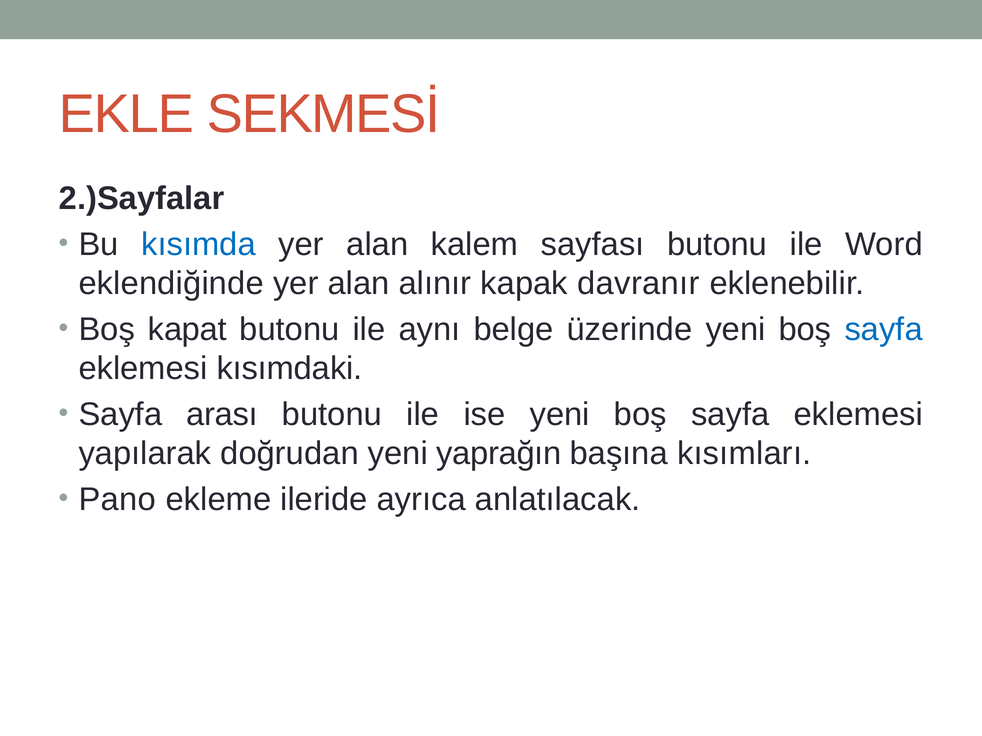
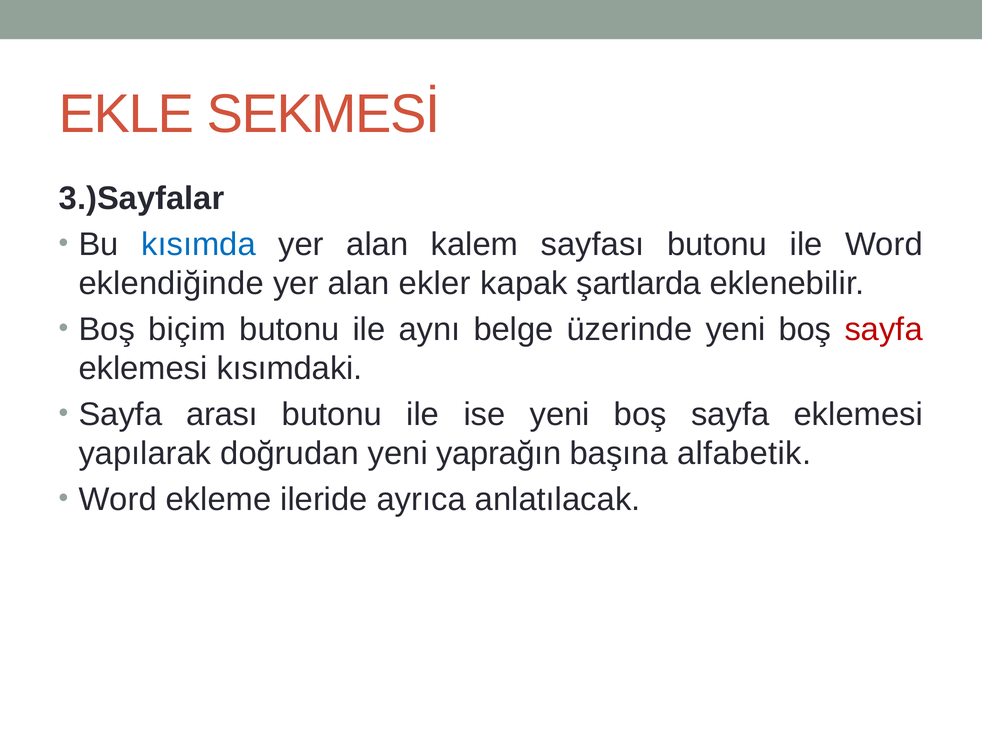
2.)Sayfalar: 2.)Sayfalar -> 3.)Sayfalar (142, 199)
alınır: alınır -> ekler (435, 284)
davranır: davranır -> şartlarda (639, 284)
kapat: kapat -> biçim (187, 330)
sayfa colour: blue -> red (884, 330)
kısımları: kısımları -> alfabetik (744, 454)
Pano: Pano -> Word (118, 500)
